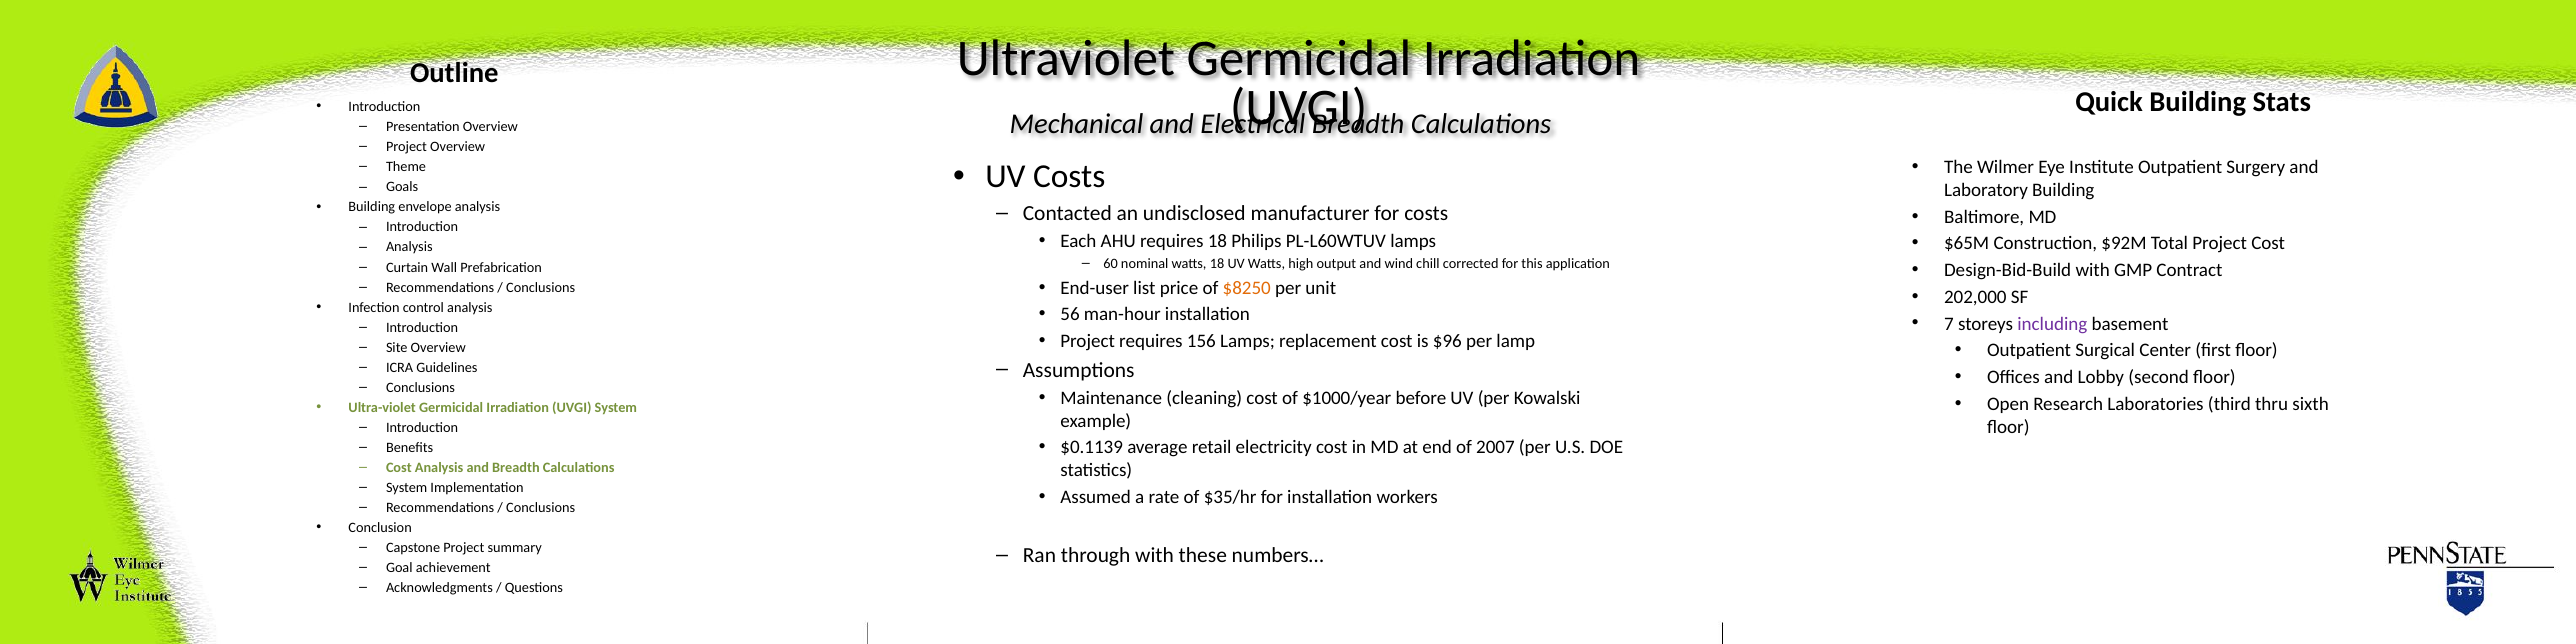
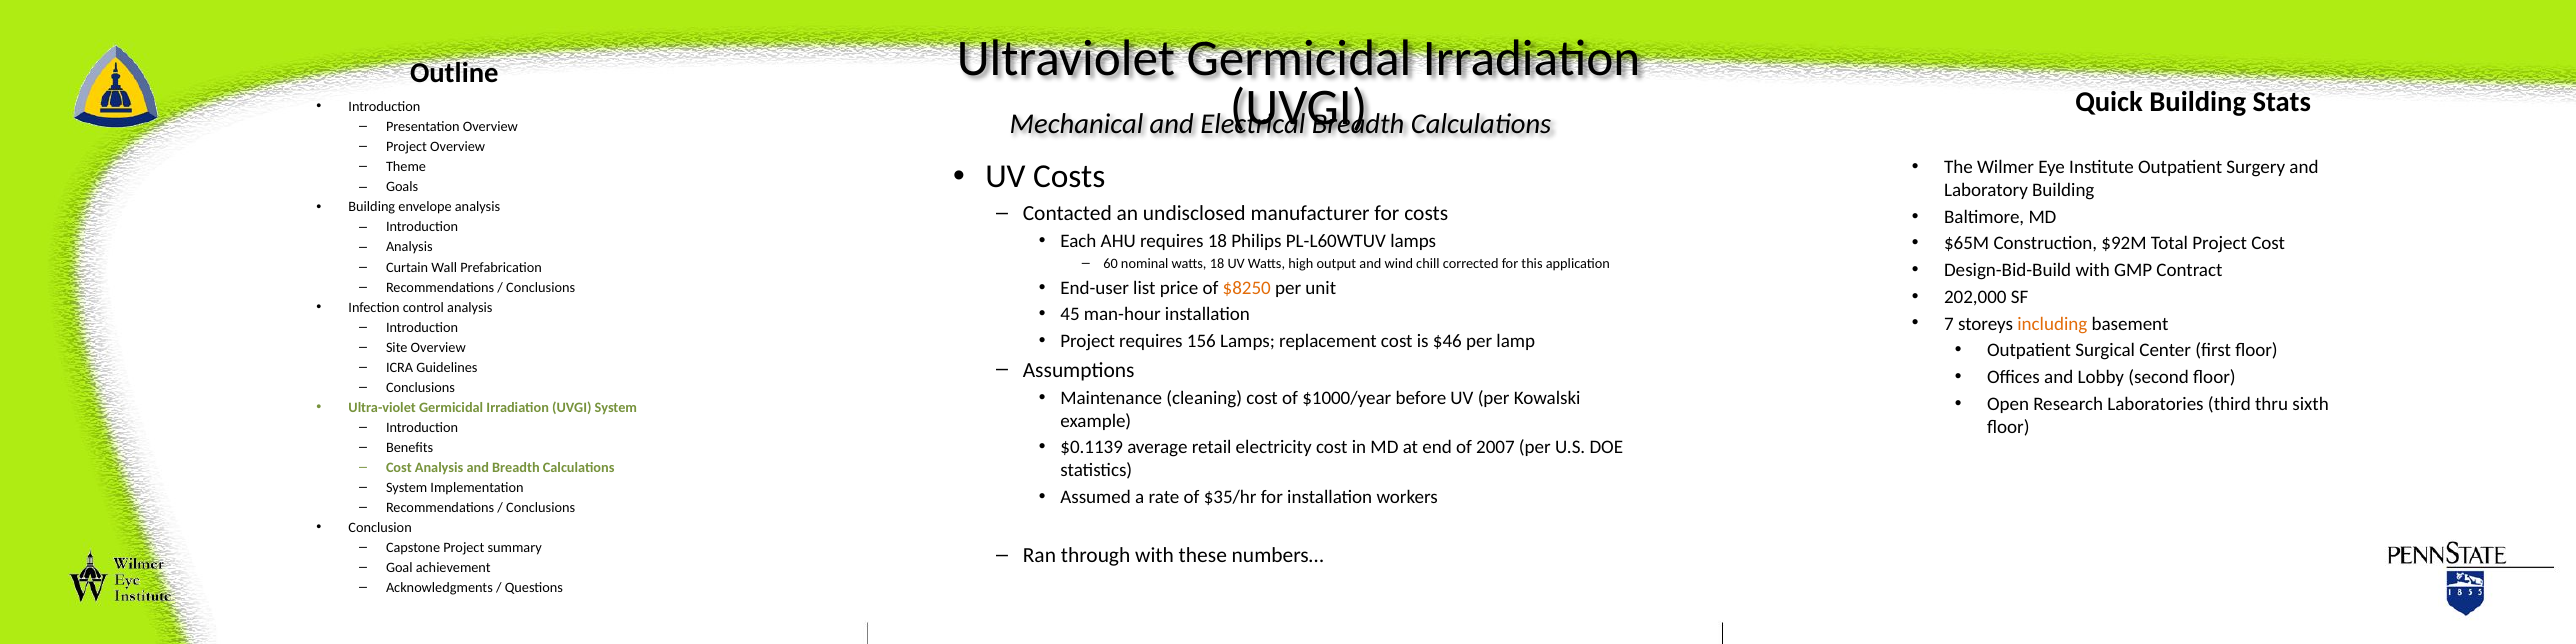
56: 56 -> 45 (1070, 315)
including colour: purple -> orange (2052, 324)
$96: $96 -> $46 (1447, 341)
